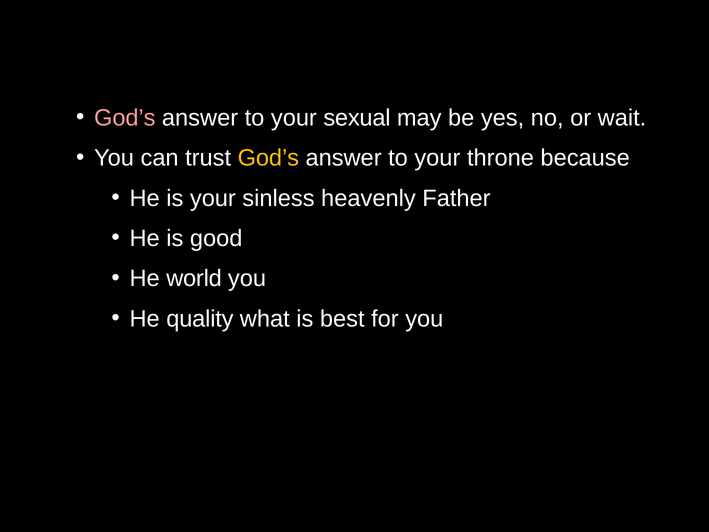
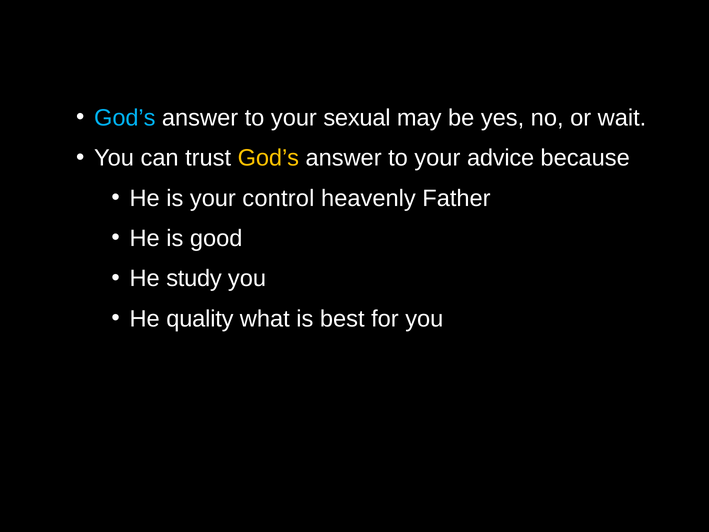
God’s colour: pink -> light blue (125, 118)
throne: throne -> advice (501, 158)
sinless: sinless -> control (278, 198)
world: world -> study (194, 278)
